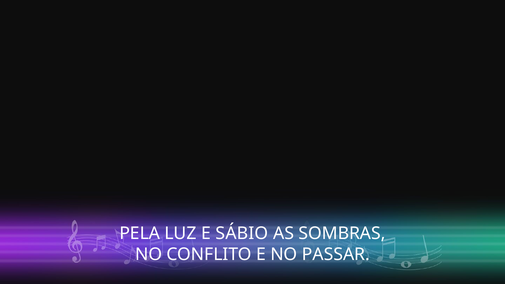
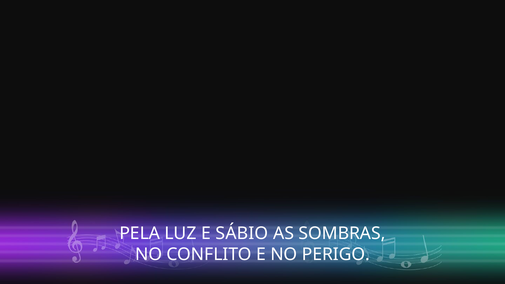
PASSAR: PASSAR -> PERIGO (336, 254)
